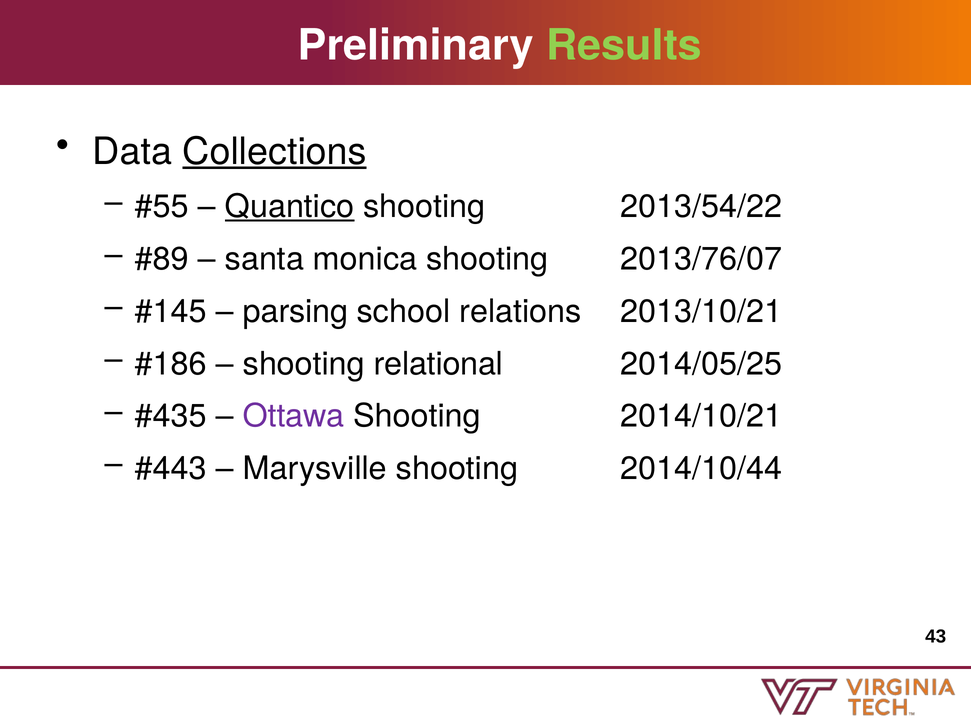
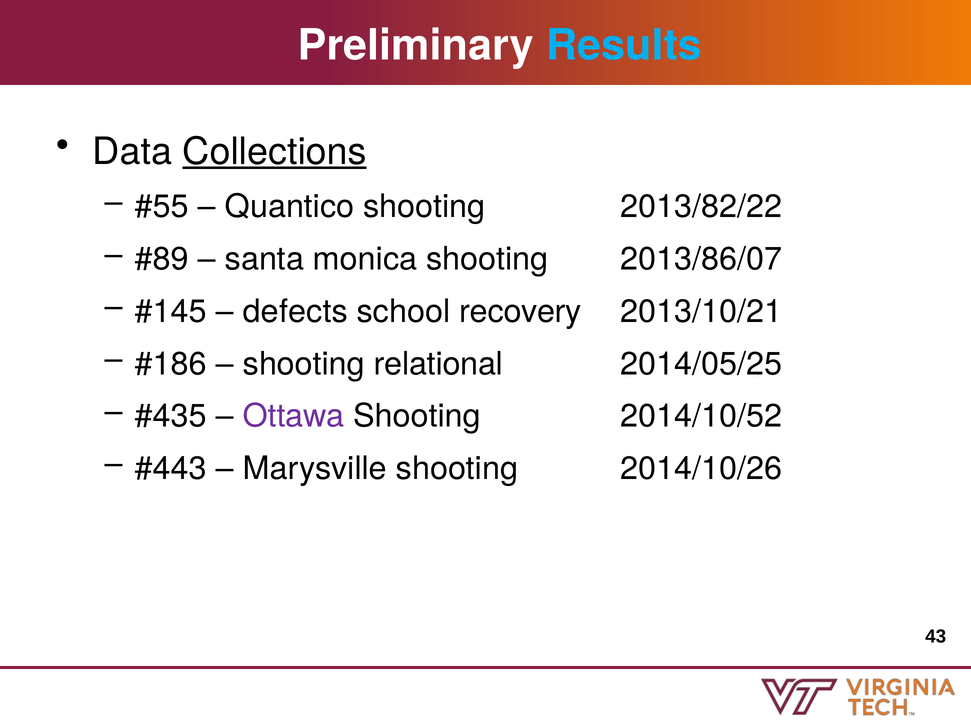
Results colour: light green -> light blue (624, 46)
Quantico underline: present -> none (290, 207)
2013/54/22: 2013/54/22 -> 2013/82/22 (701, 207)
2013/76/07: 2013/76/07 -> 2013/86/07 (701, 259)
parsing: parsing -> defects (295, 312)
relations: relations -> recovery (521, 312)
2014/10/21: 2014/10/21 -> 2014/10/52 (701, 416)
2014/10/44: 2014/10/44 -> 2014/10/26 (701, 469)
